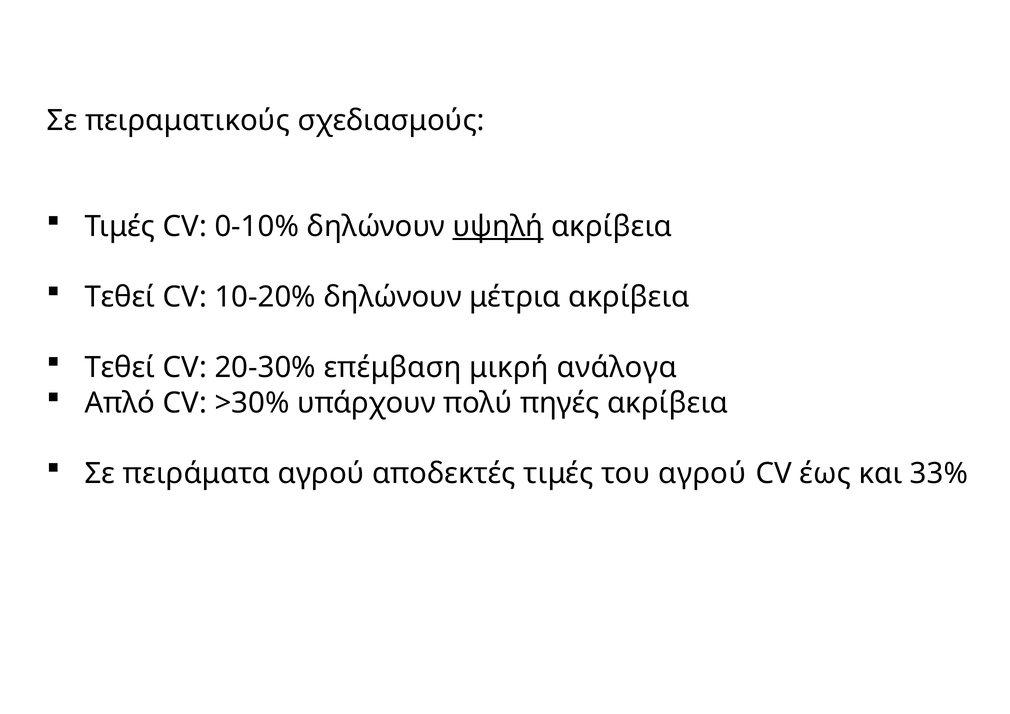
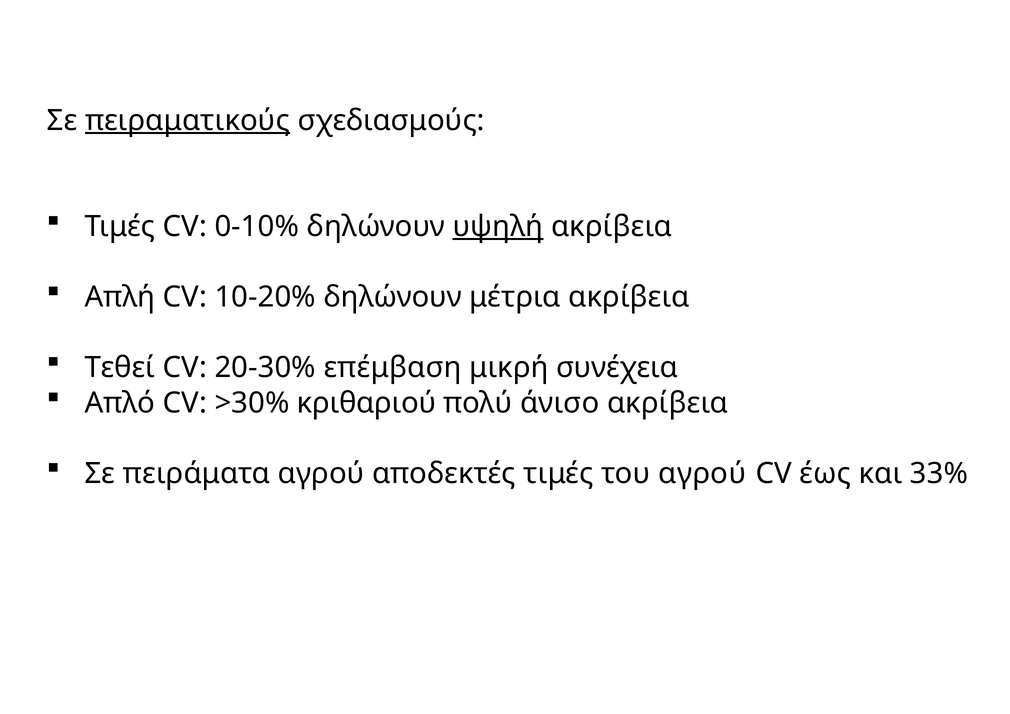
πειραματικούς underline: none -> present (187, 120)
Τεθεί: Τεθεί -> Απλή (120, 297)
ανάλογα: ανάλογα -> συνέχεια (617, 368)
υπάρχουν: υπάρχουν -> κριθαριού (367, 403)
πηγές: πηγές -> άνισο (560, 403)
